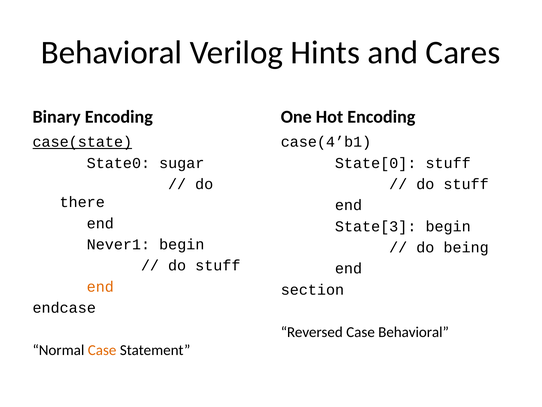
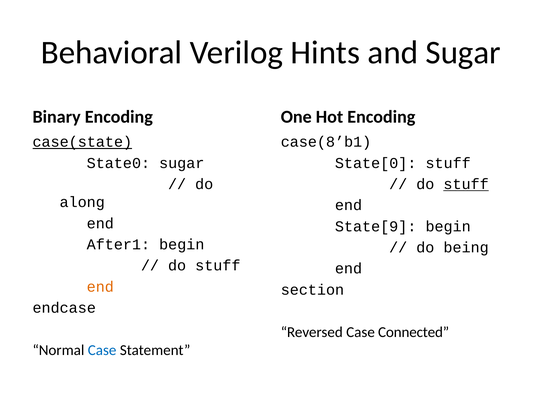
and Cares: Cares -> Sugar (463, 52)
case(4’b1: case(4’b1 -> case(8’b1 (326, 142)
stuff underline: none -> present (466, 184)
there: there -> along (82, 202)
State[3: State[3 -> State[9 (376, 226)
Never1: Never1 -> After1 (118, 244)
Case Behavioral: Behavioral -> Connected (414, 332)
Case colour: orange -> blue (102, 350)
